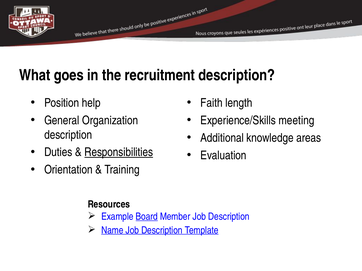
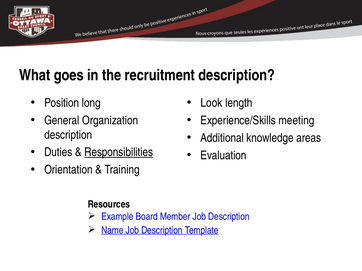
help: help -> long (91, 103)
Faith: Faith -> Look (211, 103)
Board underline: present -> none (147, 217)
